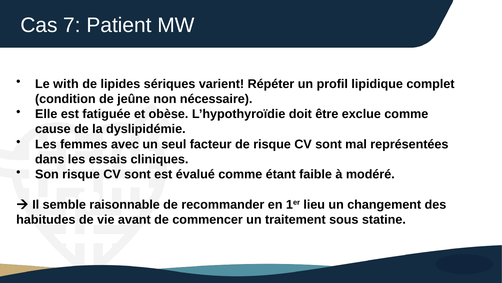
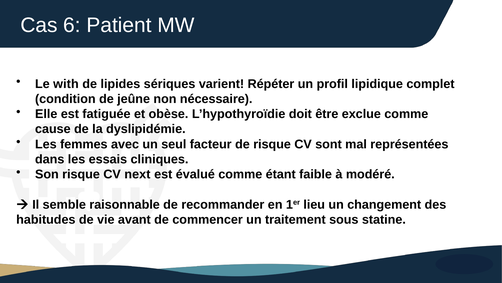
7: 7 -> 6 (72, 25)
Son risque CV sont: sont -> next (137, 174)
